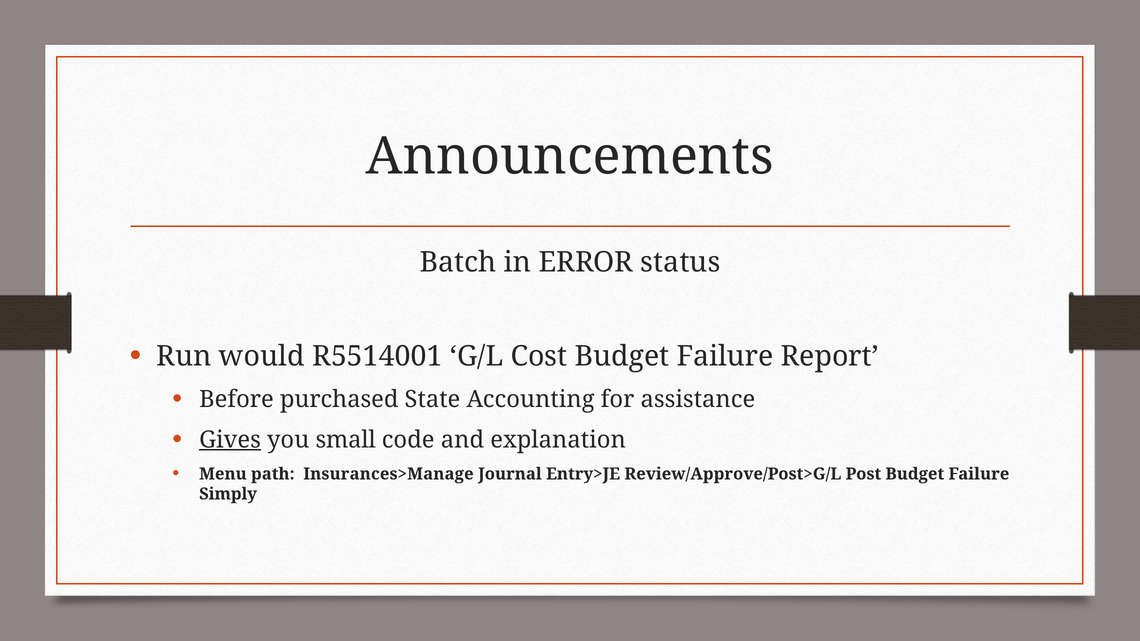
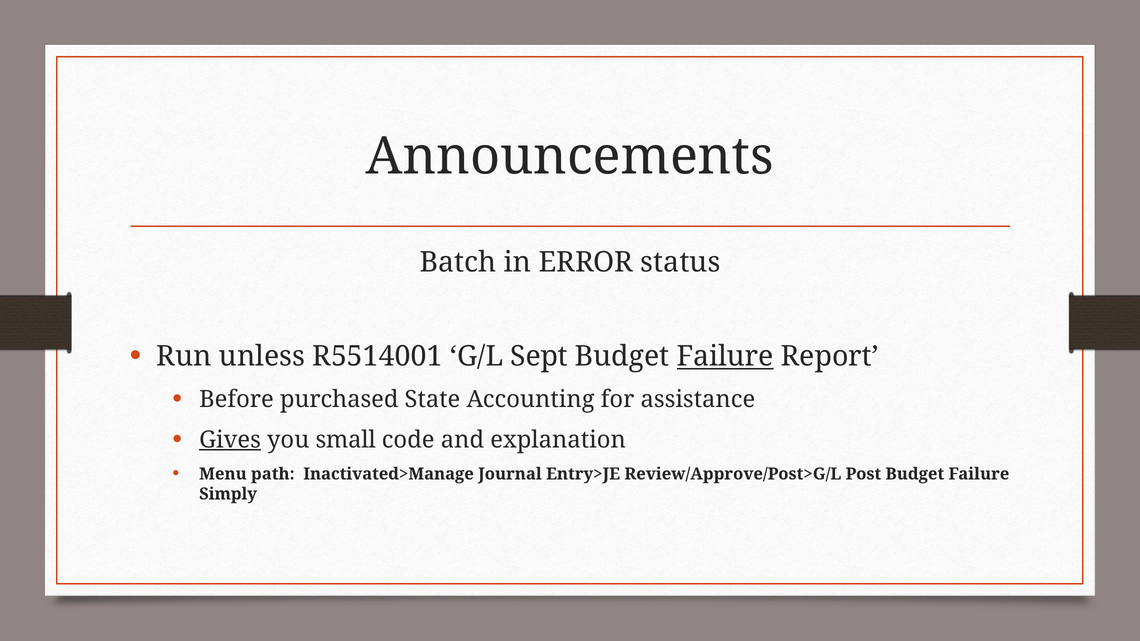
would: would -> unless (262, 357)
Cost: Cost -> Sept (539, 357)
Failure underline: none -> present (725, 357)
Insurances>Manage: Insurances>Manage -> Inactivated>Manage (389, 474)
